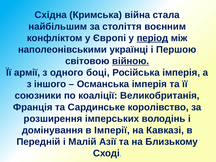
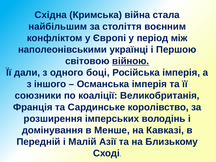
період underline: present -> none (152, 38)
армії: армії -> дали (27, 73)
Імперії: Імперії -> Менше (112, 130)
